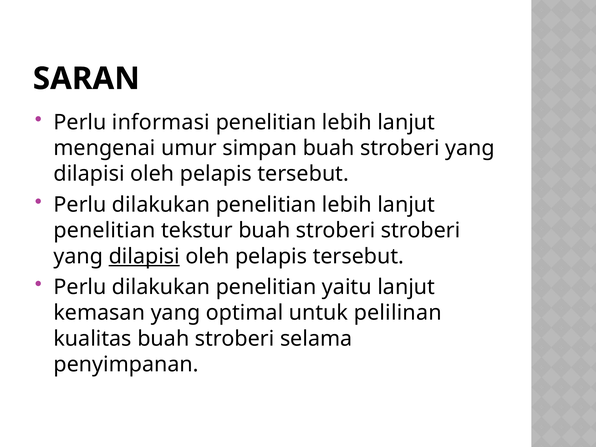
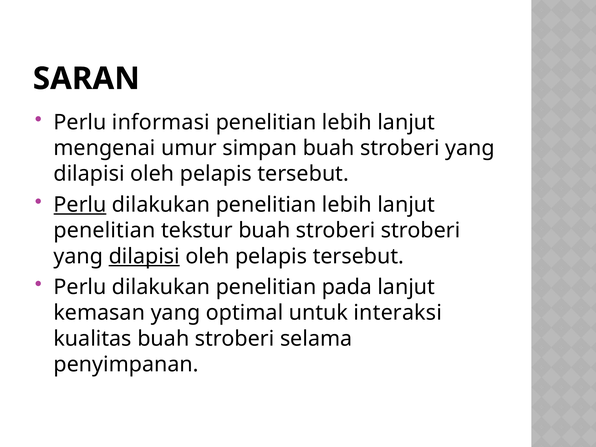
Perlu underline: none -> present (80, 205)
yaitu: yaitu -> pada (347, 287)
pelilinan: pelilinan -> interaksi (398, 313)
